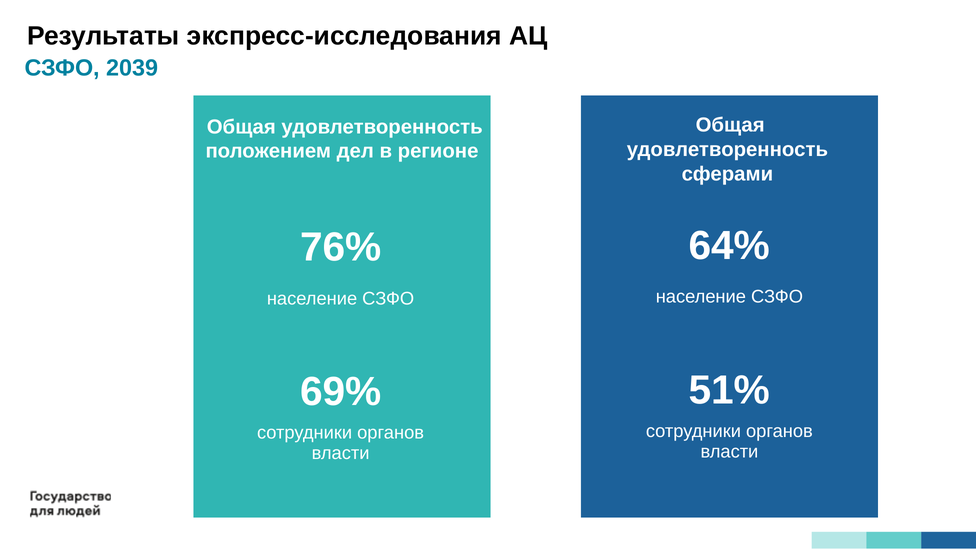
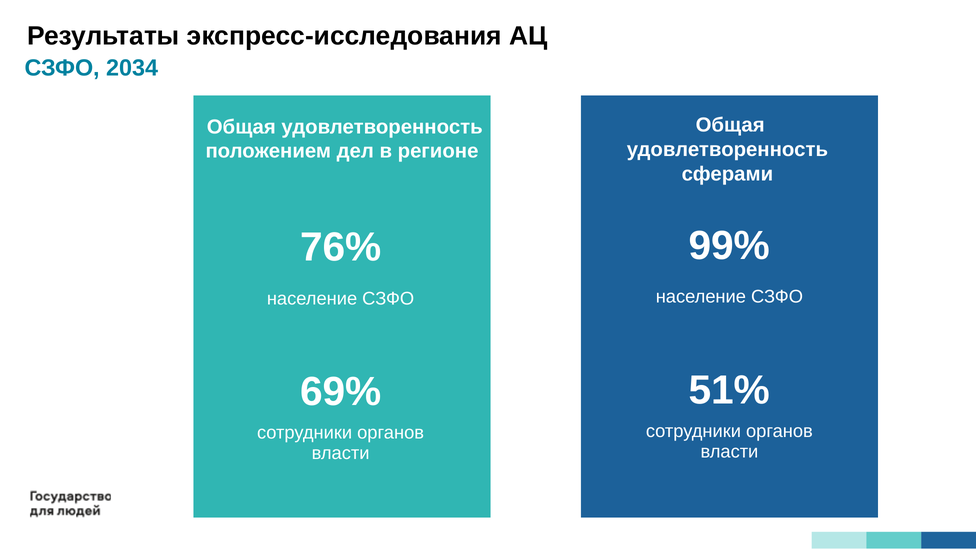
2039: 2039 -> 2034 (132, 68)
64%: 64% -> 99% (729, 246)
